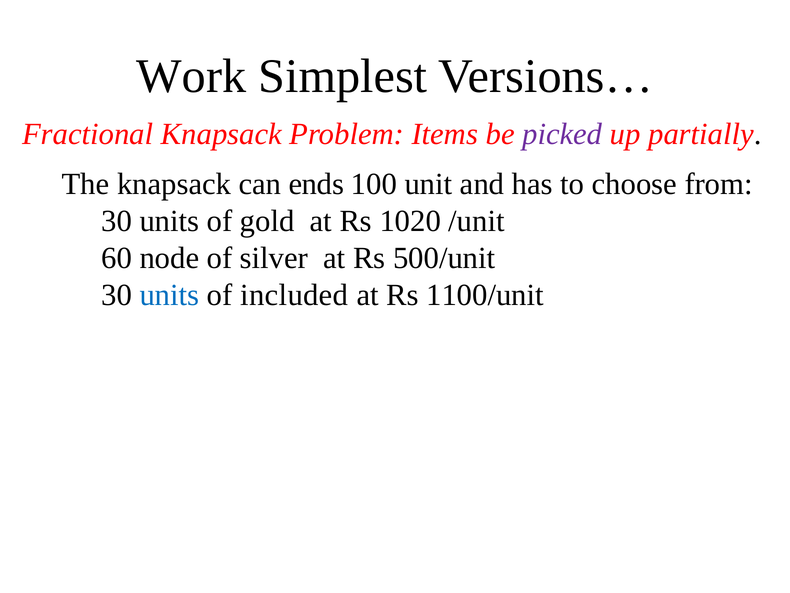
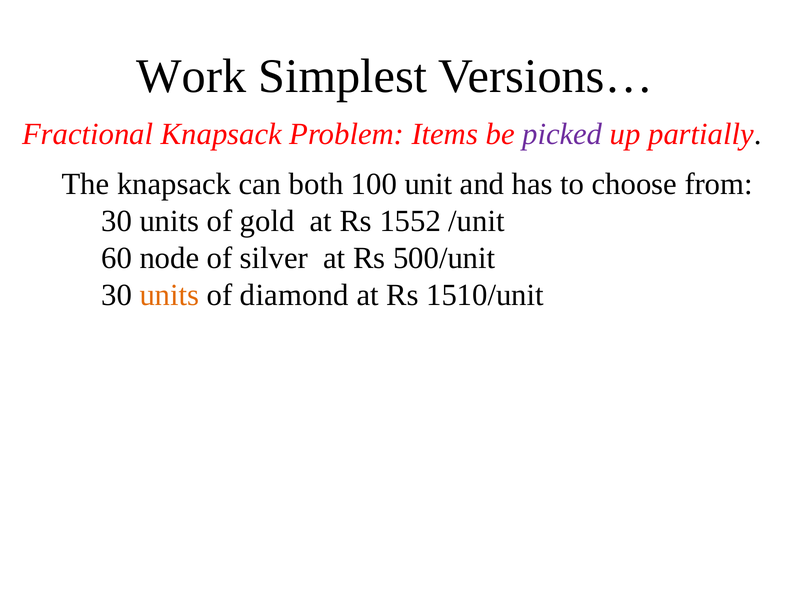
ends: ends -> both (316, 184)
1020: 1020 -> 1552 (410, 221)
units colour: blue -> orange (169, 295)
included: included -> diamond (294, 295)
1100/unit: 1100/unit -> 1510/unit (485, 295)
